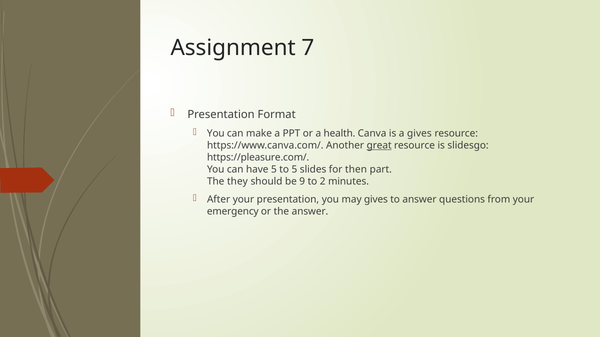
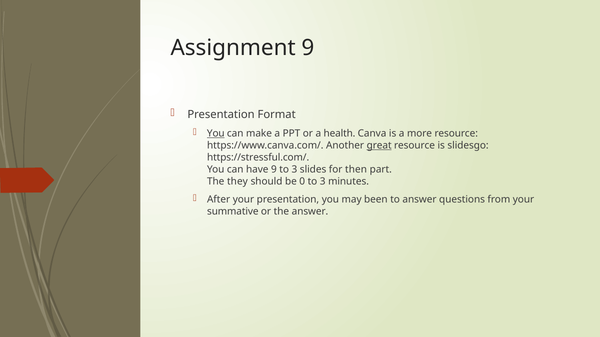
Assignment 7: 7 -> 9 (308, 48)
You underline: none -> present (216, 134)
a gives: gives -> more (419, 134)
https://pleasure.com/: https://pleasure.com/ -> https://stressful.com/ (258, 158)
have 5: 5 -> 9 (274, 170)
5: 5 -> 3 (294, 170)
9: 9 -> 0 (302, 182)
2: 2 -> 3 (323, 182)
may gives: gives -> been (376, 200)
emergency: emergency -> summative (233, 212)
